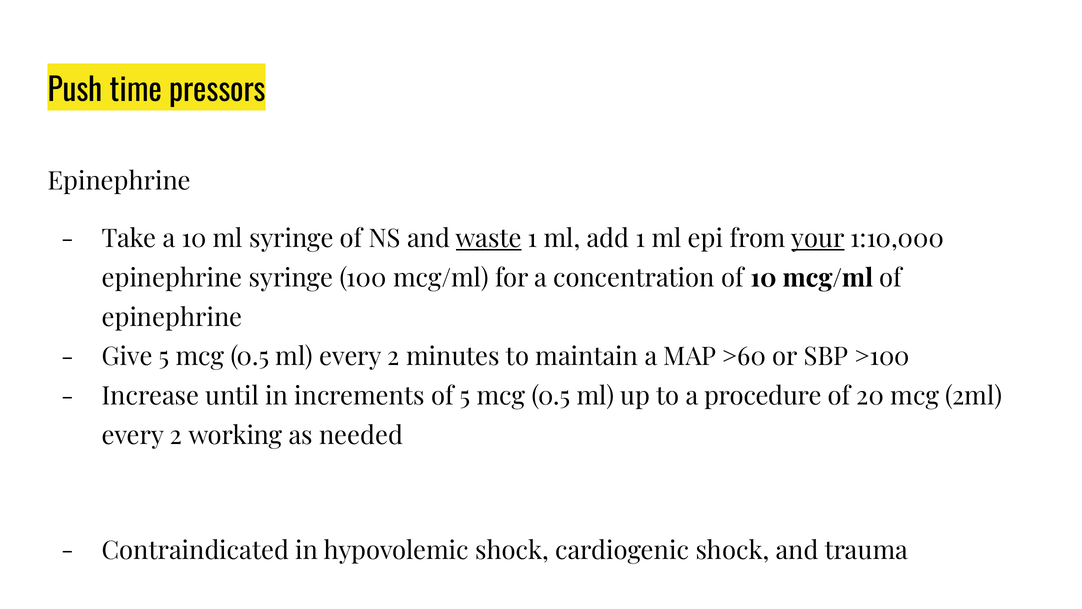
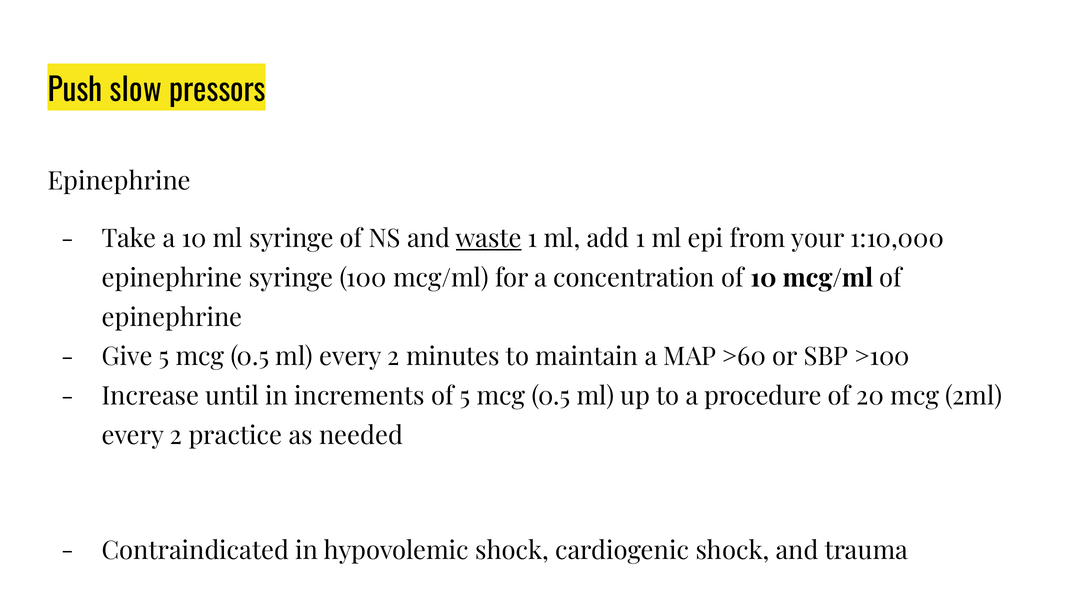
time: time -> slow (136, 91)
your underline: present -> none (818, 239)
working: working -> practice (235, 435)
